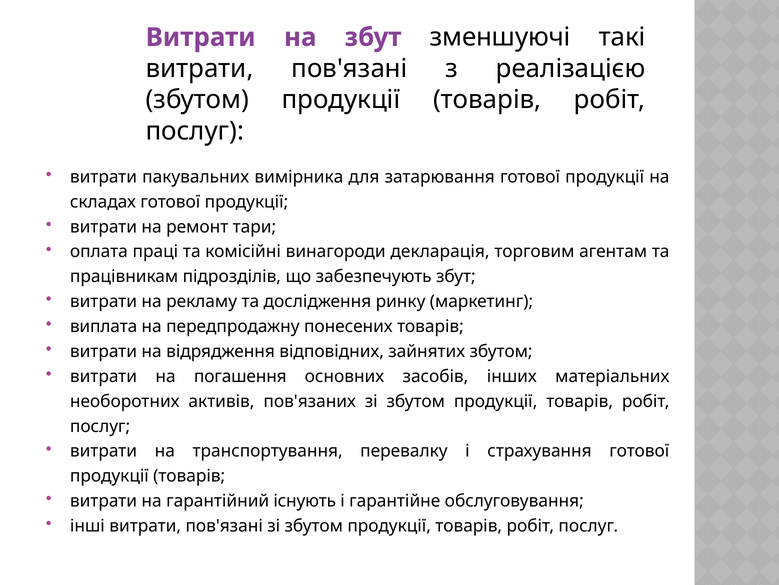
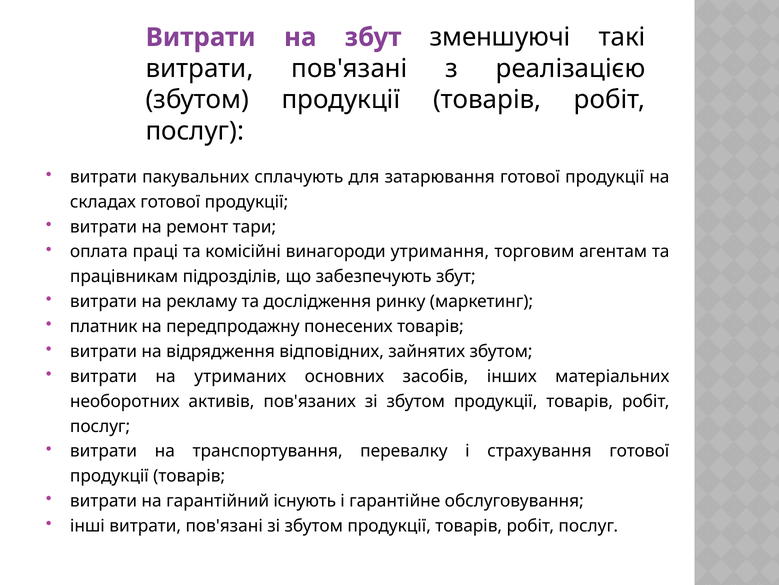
вимірника: вимірника -> сплачують (299, 177)
декларація: декларація -> утримання (440, 251)
виплата: виплата -> платник (104, 326)
погашення: погашення -> утриманих (240, 376)
